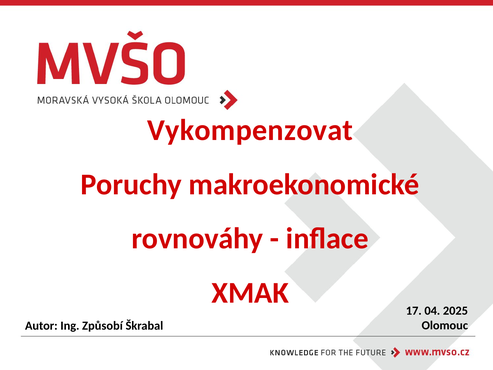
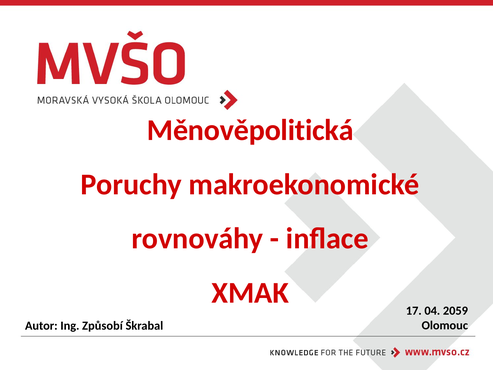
Vykompenzovat: Vykompenzovat -> Měnověpolitická (250, 130)
2025: 2025 -> 2059 (455, 310)
